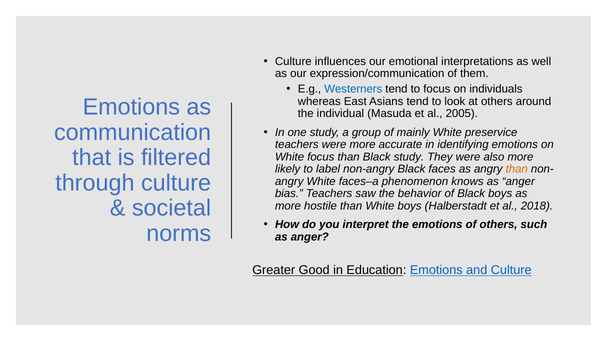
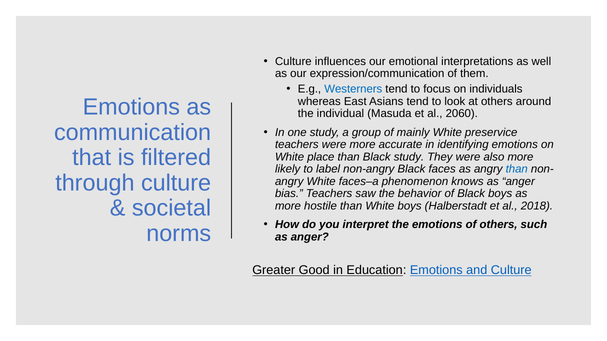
2005: 2005 -> 2060 (462, 114)
White focus: focus -> place (321, 157)
than colour: orange -> blue (517, 169)
